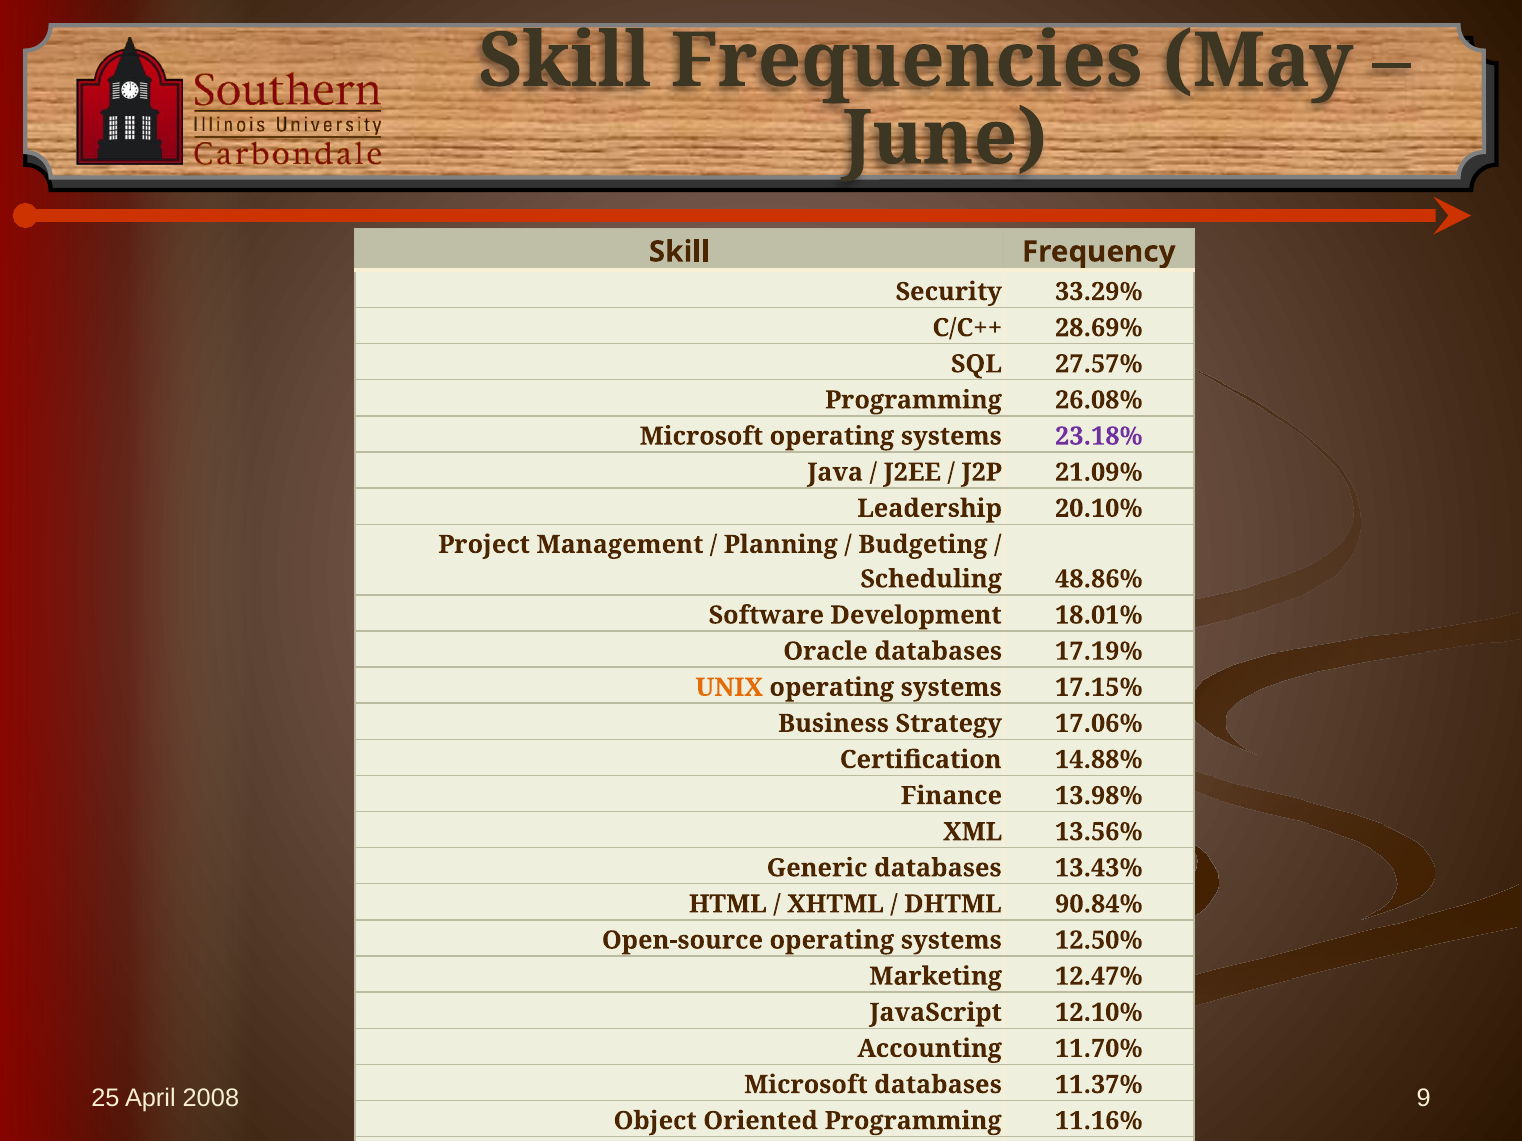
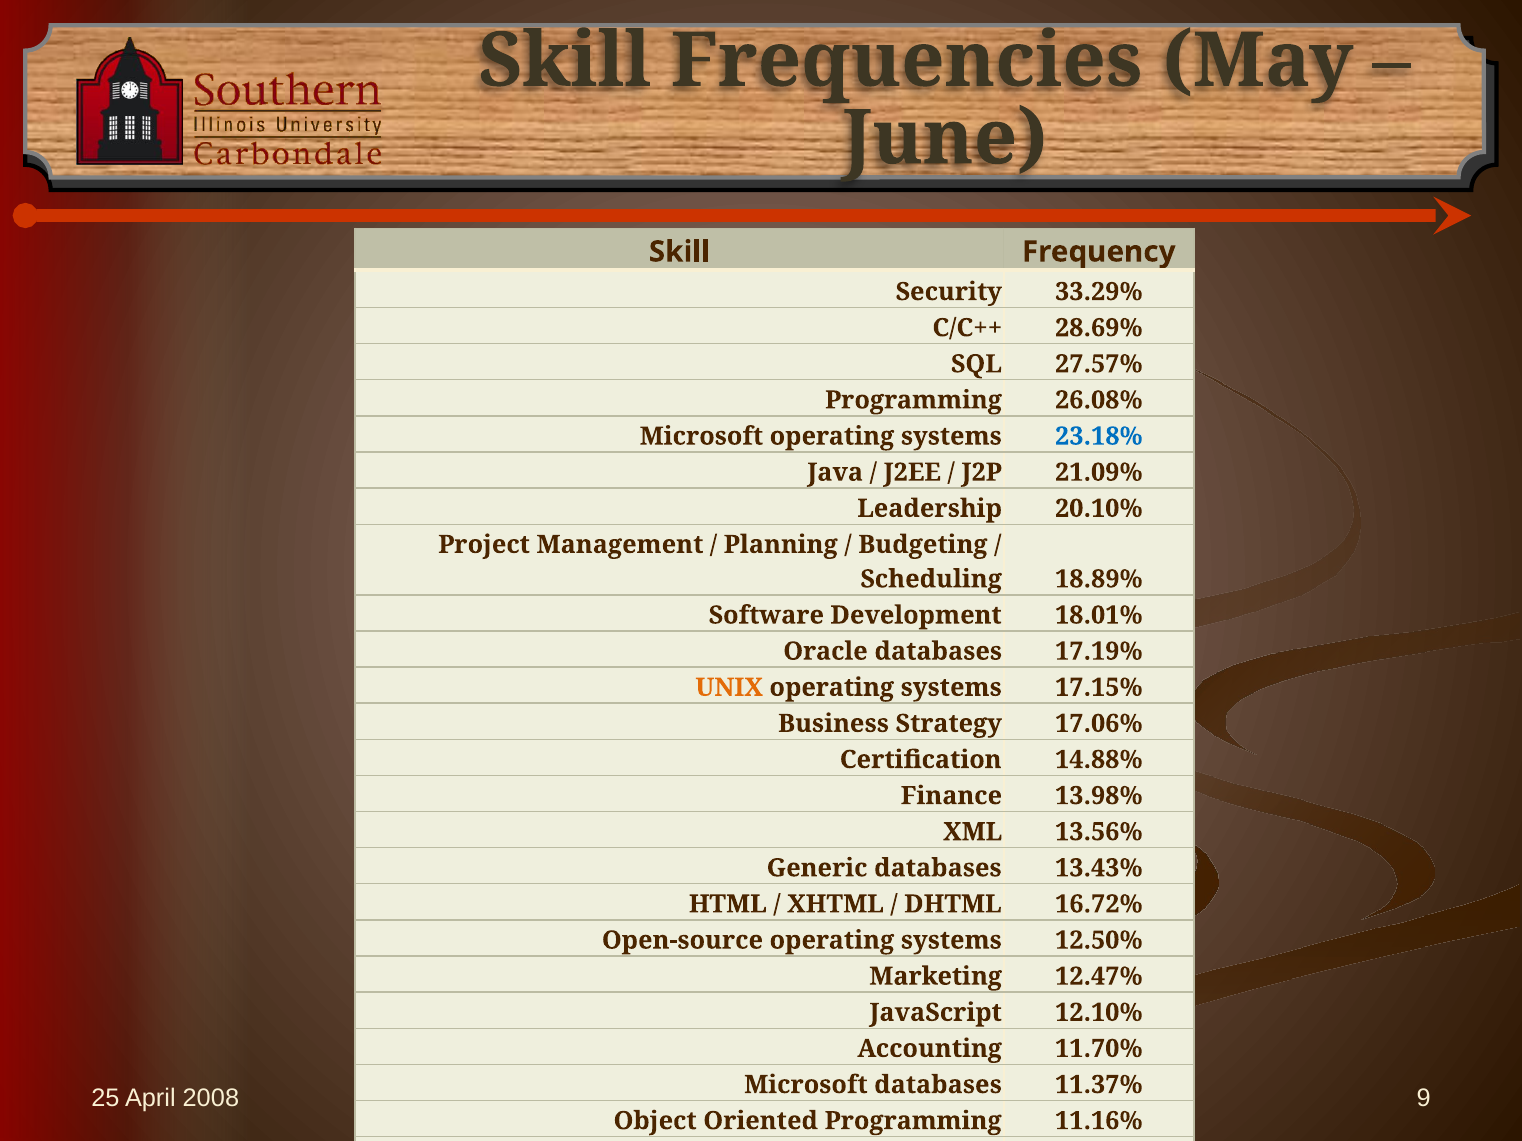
23.18% colour: purple -> blue (1099, 436)
48.86%: 48.86% -> 18.89% (1099, 579)
90.84%: 90.84% -> 16.72% (1099, 905)
